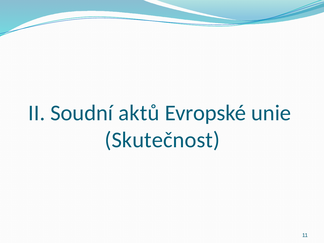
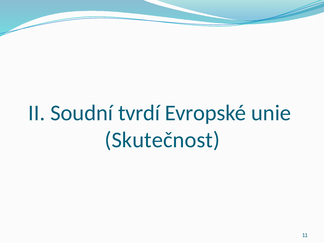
aktů: aktů -> tvrdí (139, 113)
